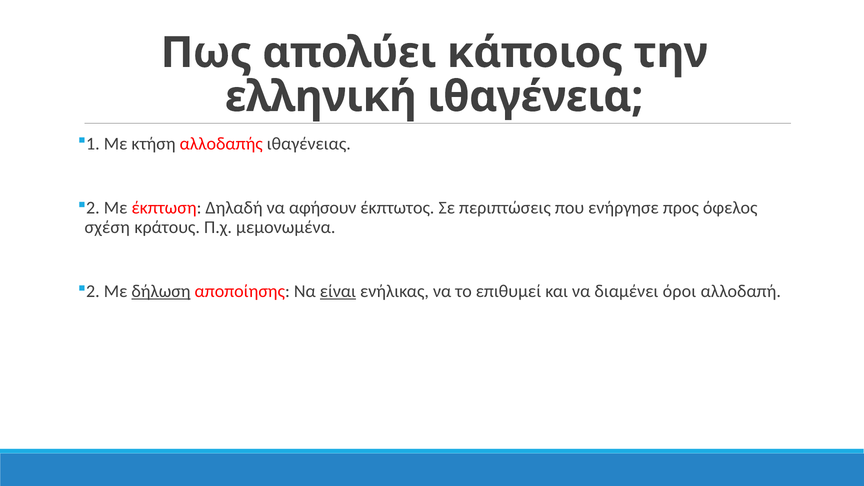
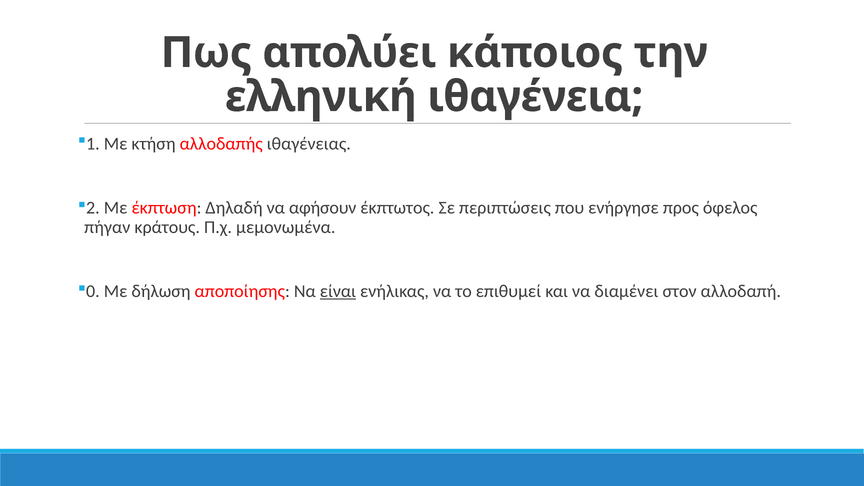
σχέση: σχέση -> πήγαν (107, 227)
2: 2 -> 0 (93, 291)
δήλωση underline: present -> none (161, 291)
όροι: όροι -> στον (680, 291)
